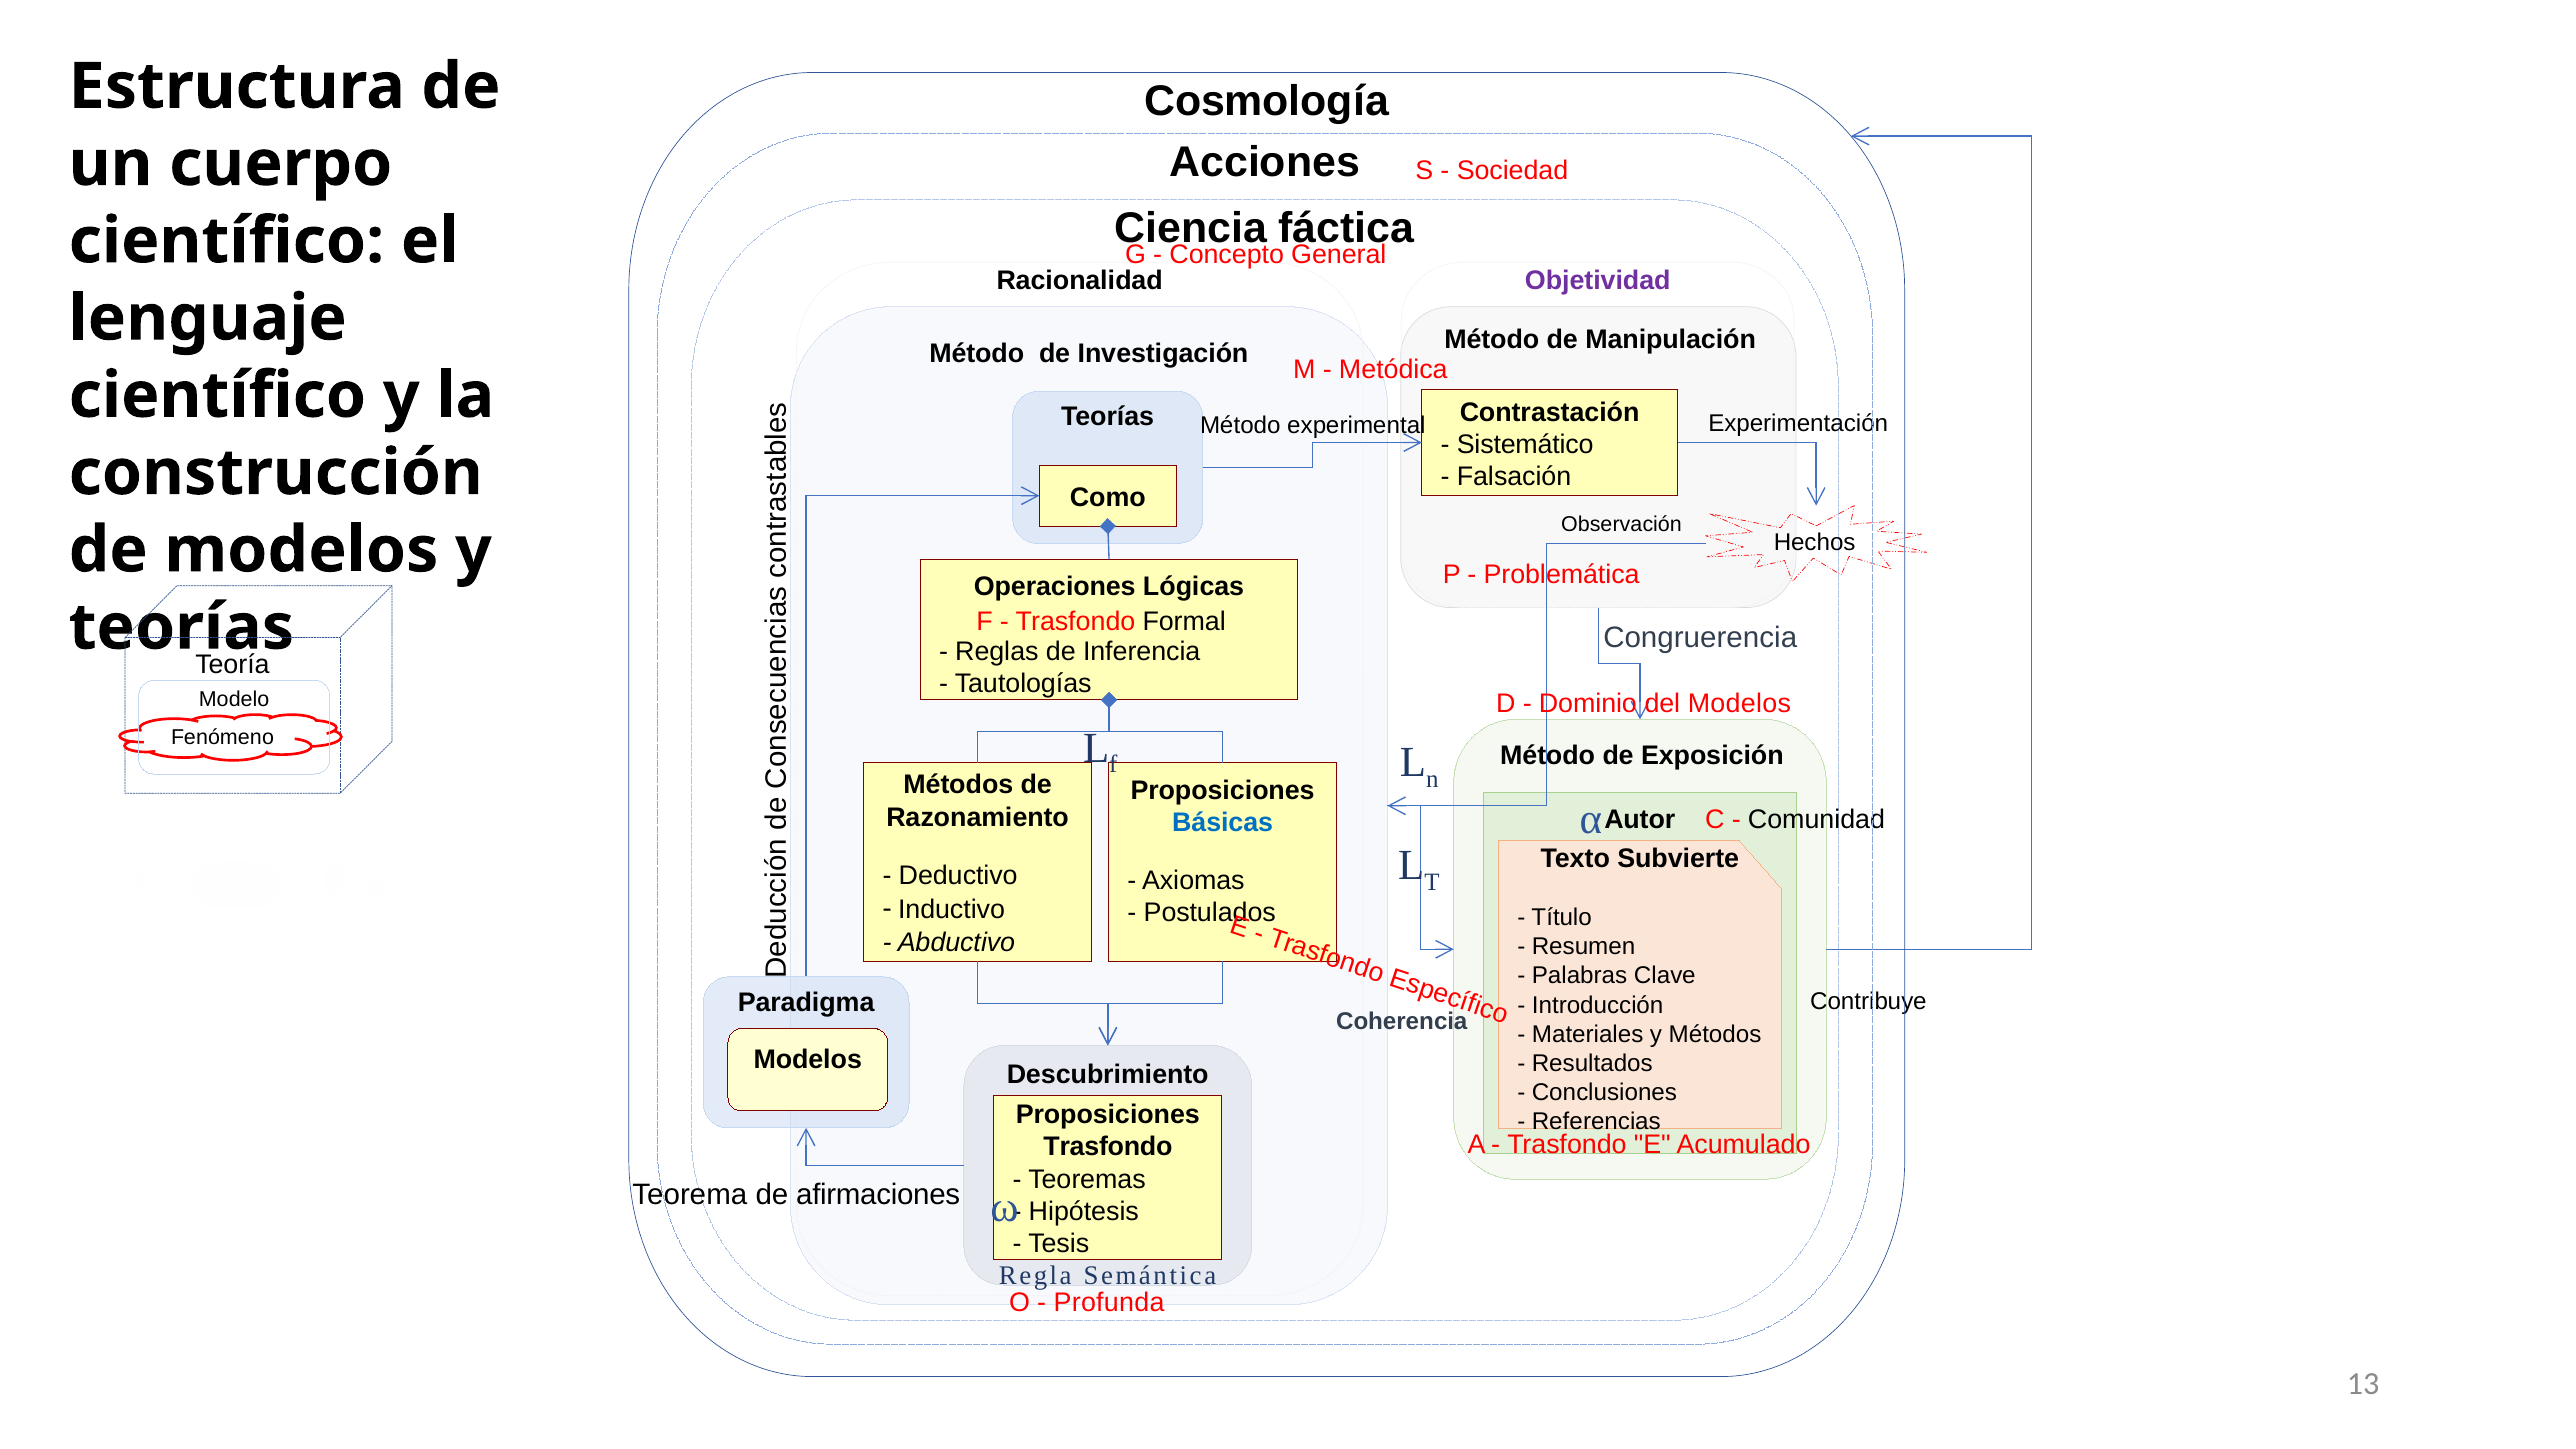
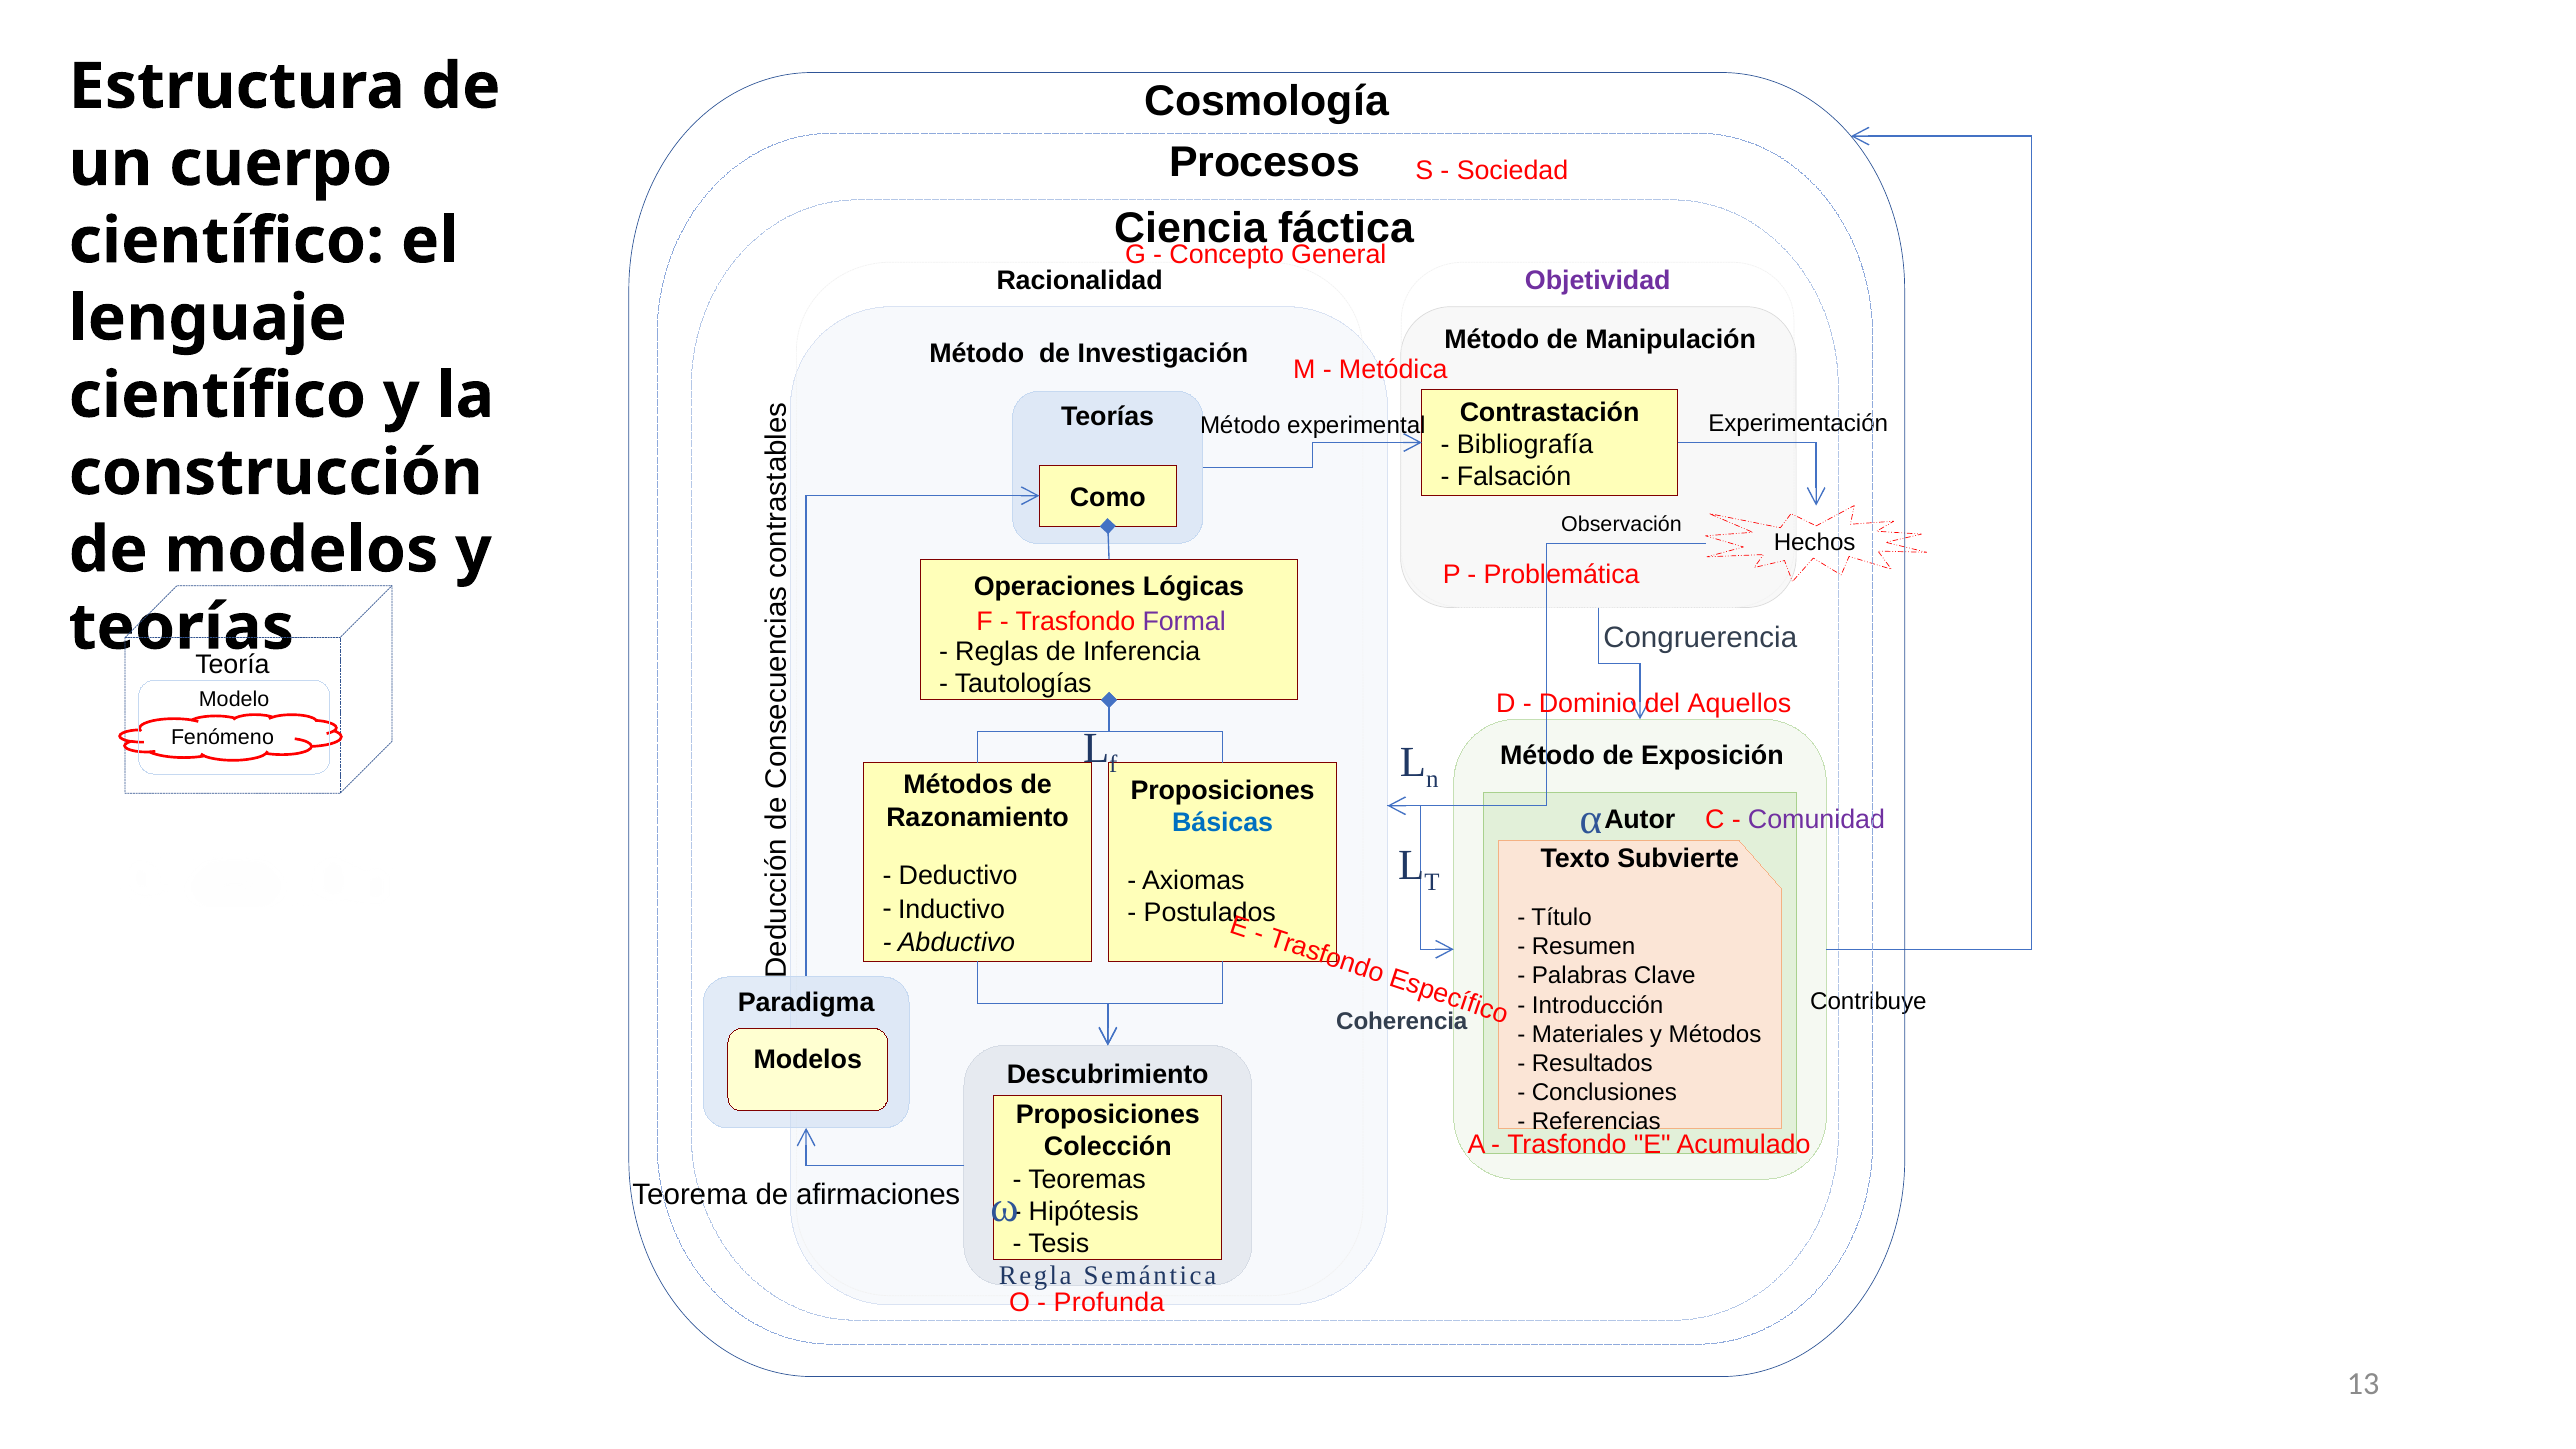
Acciones: Acciones -> Procesos (1265, 162)
Sistemático: Sistemático -> Bibliografía (1525, 444)
Formal colour: black -> purple (1184, 621)
del Modelos: Modelos -> Aquellos (1739, 704)
Comunidad colour: black -> purple (1816, 819)
Trasfondo: Trasfondo -> Colección (1108, 1147)
